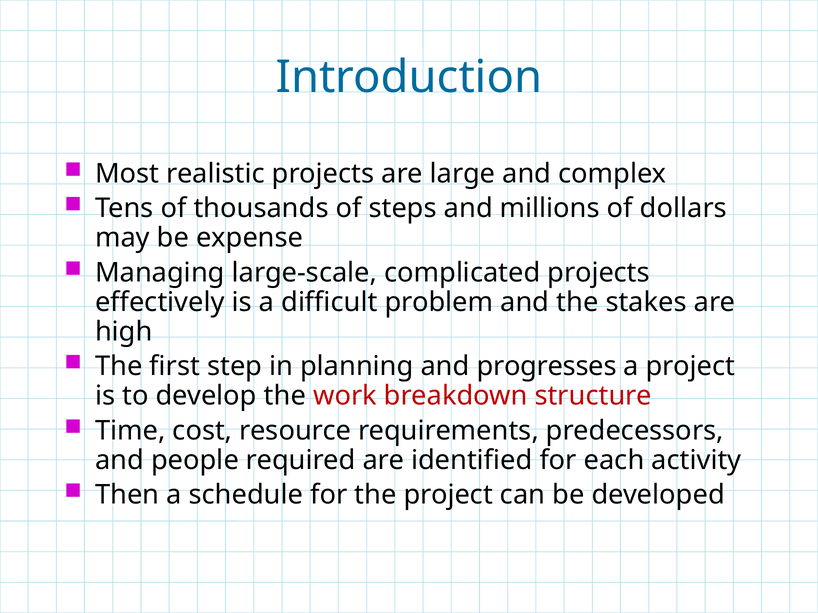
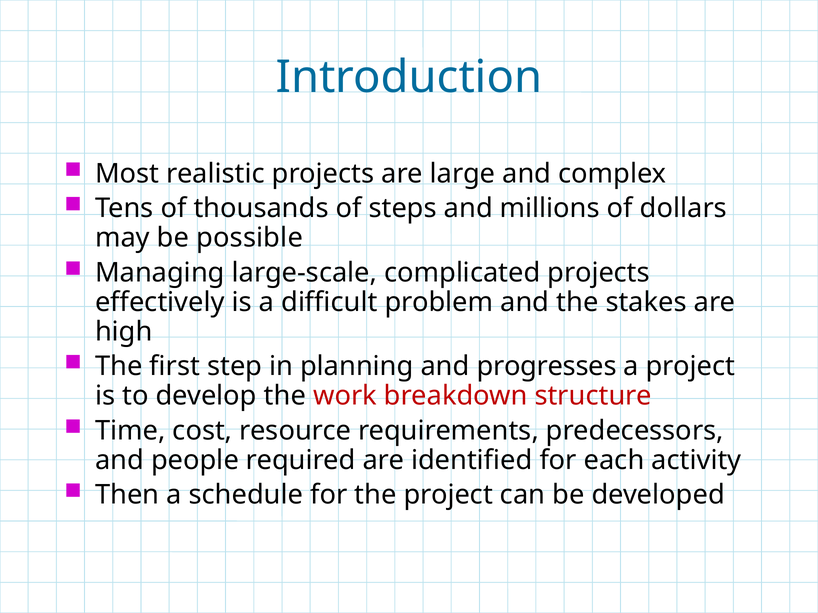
expense: expense -> possible (250, 238)
